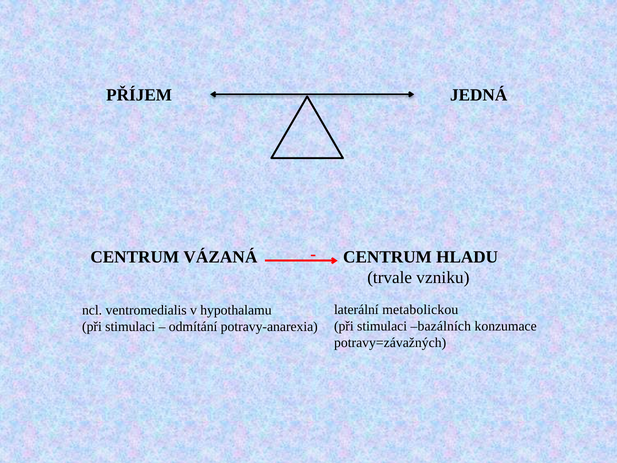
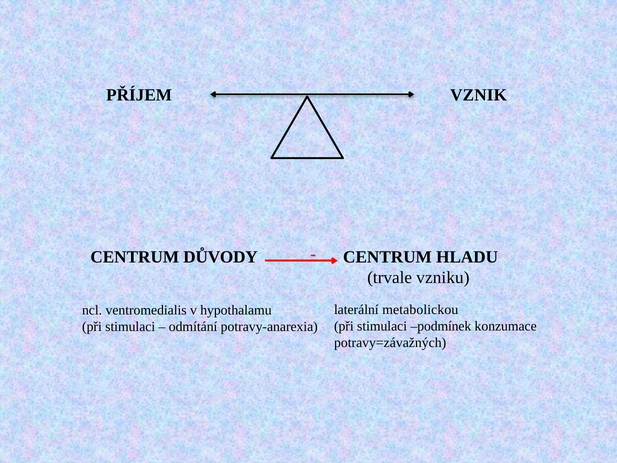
JEDNÁ: JEDNÁ -> VZNIK (479, 95)
VÁZANÁ: VÁZANÁ -> DŮVODY (221, 257)
bazálních: bazálních -> podmínek (441, 326)
